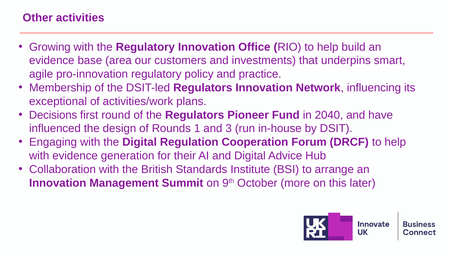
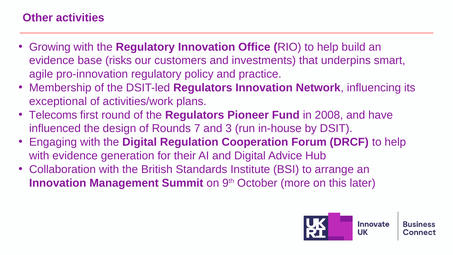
area: area -> risks (119, 61)
Decisions: Decisions -> Telecoms (53, 115)
2040: 2040 -> 2008 (329, 115)
1: 1 -> 7 (197, 128)
